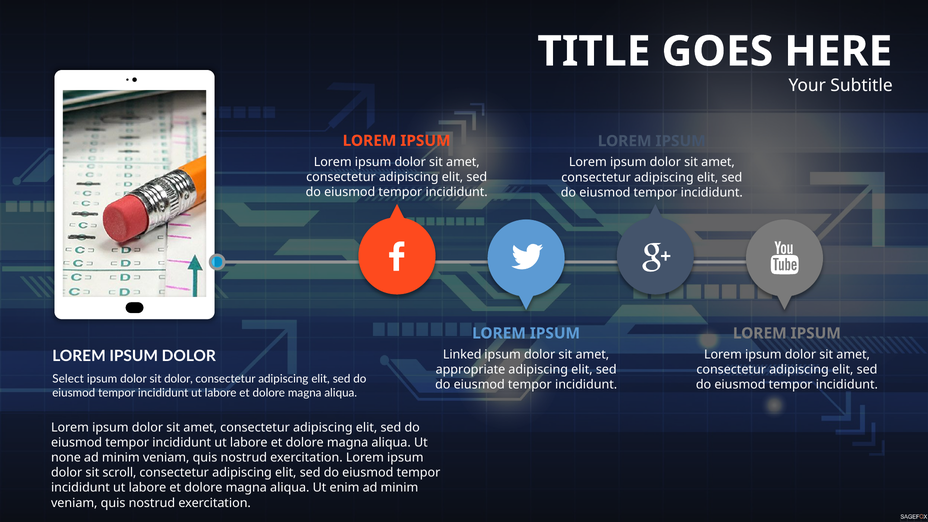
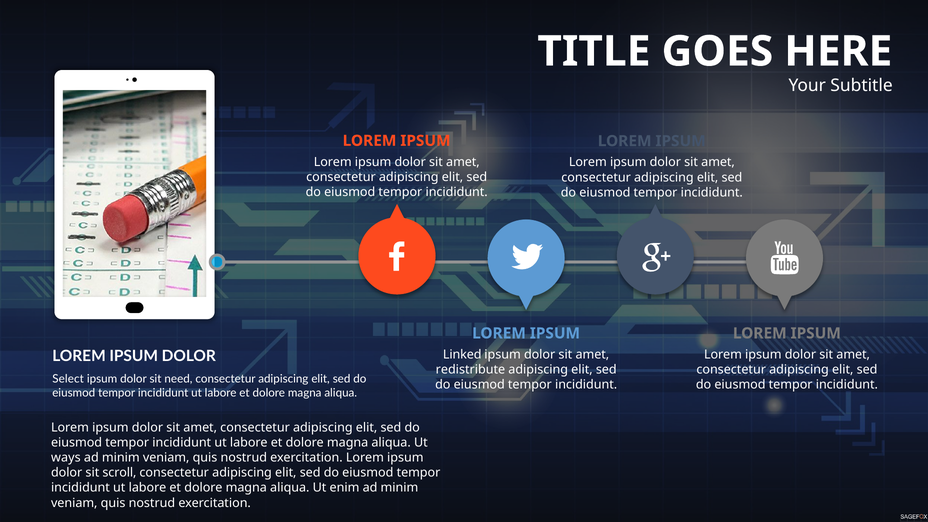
appropriate: appropriate -> redistribute (470, 370)
sit dolor: dolor -> need (178, 379)
none: none -> ways (66, 458)
